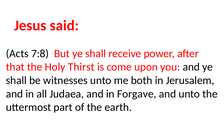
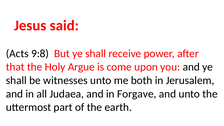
7:8: 7:8 -> 9:8 (40, 54)
Thirst: Thirst -> Argue (81, 67)
